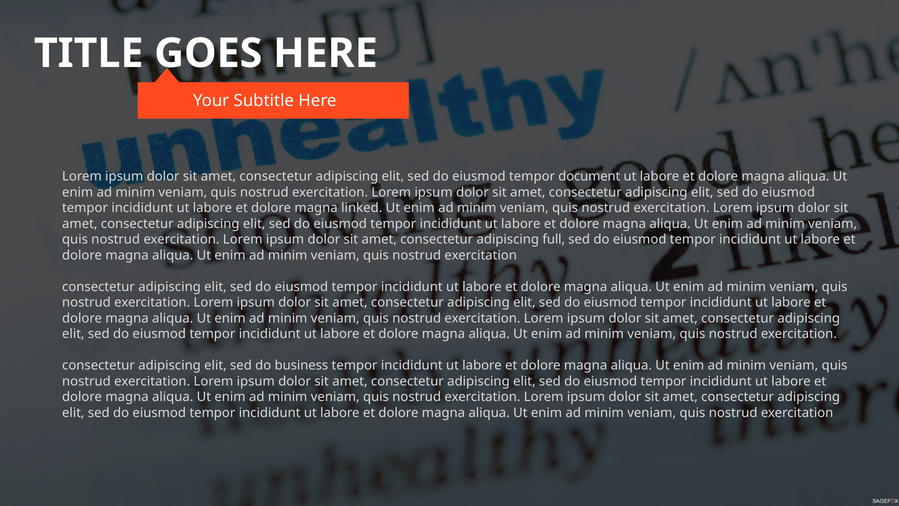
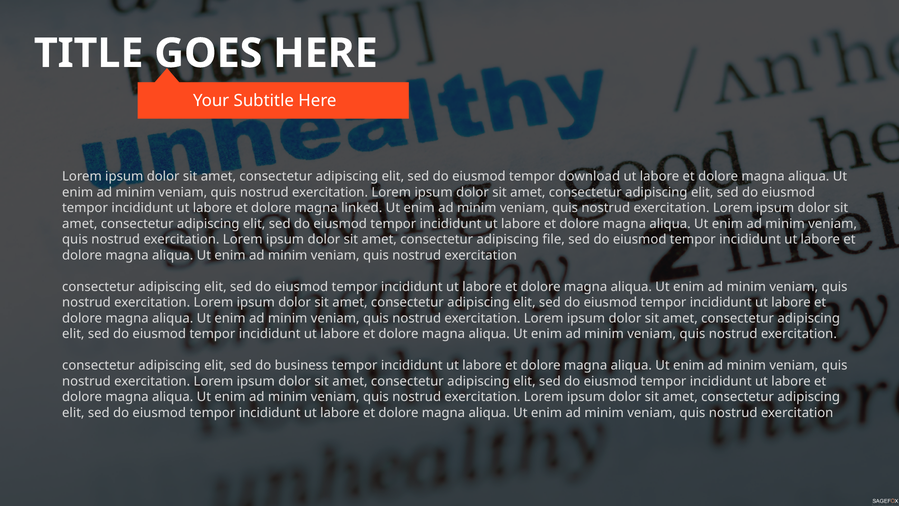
document: document -> download (589, 176)
full: full -> file (554, 239)
